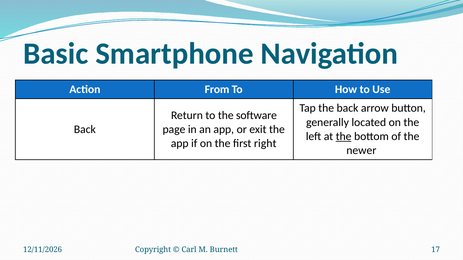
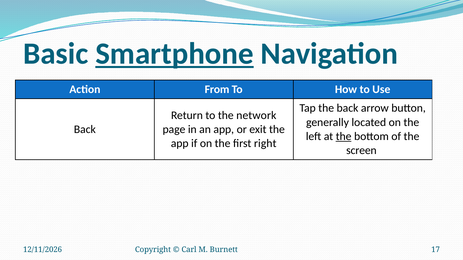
Smartphone underline: none -> present (175, 54)
software: software -> network (256, 115)
newer: newer -> screen (361, 151)
